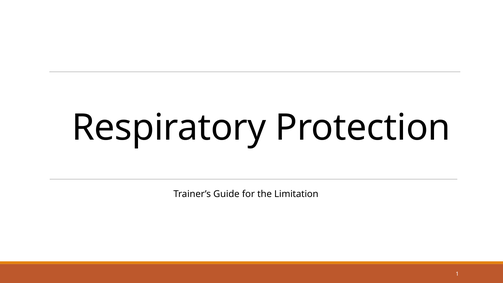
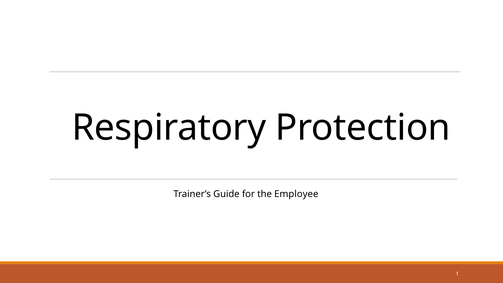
Limitation: Limitation -> Employee (296, 194)
